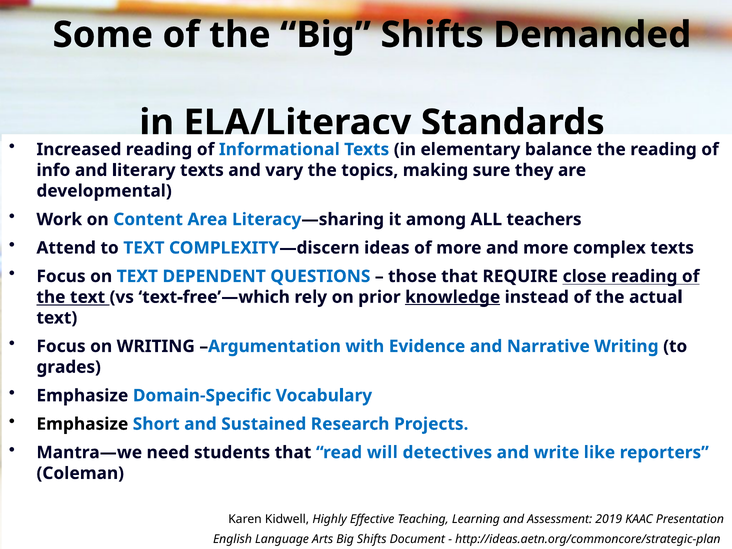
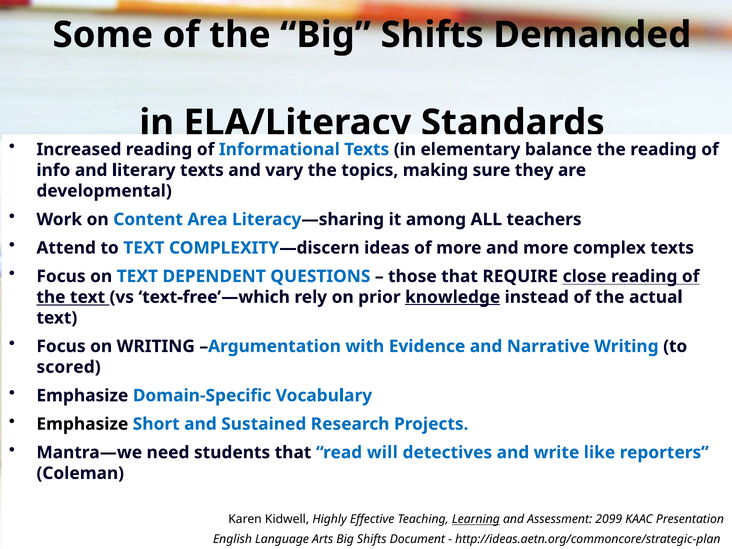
grades: grades -> scored (69, 367)
Learning underline: none -> present (476, 519)
2019: 2019 -> 2099 (609, 519)
